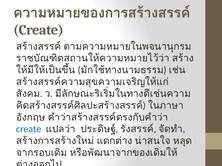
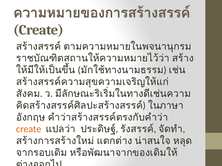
create colour: blue -> orange (29, 129)
